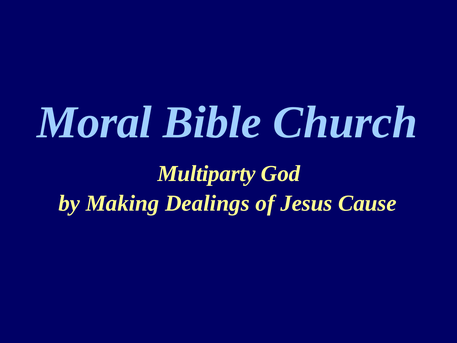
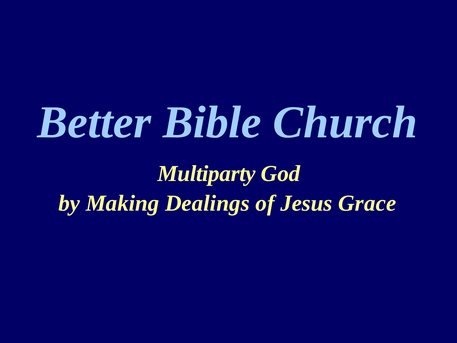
Moral: Moral -> Better (94, 122)
Cause: Cause -> Grace (367, 203)
